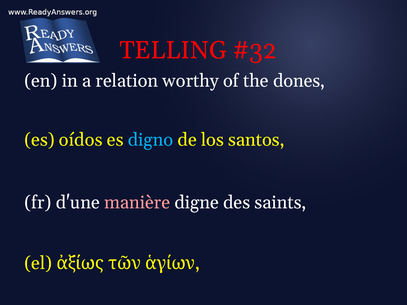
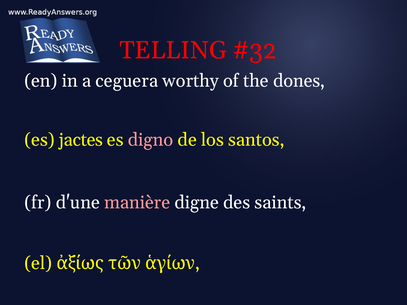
relation: relation -> ceguera (127, 81)
oídos: oídos -> jactes (81, 140)
digno colour: light blue -> pink (151, 140)
